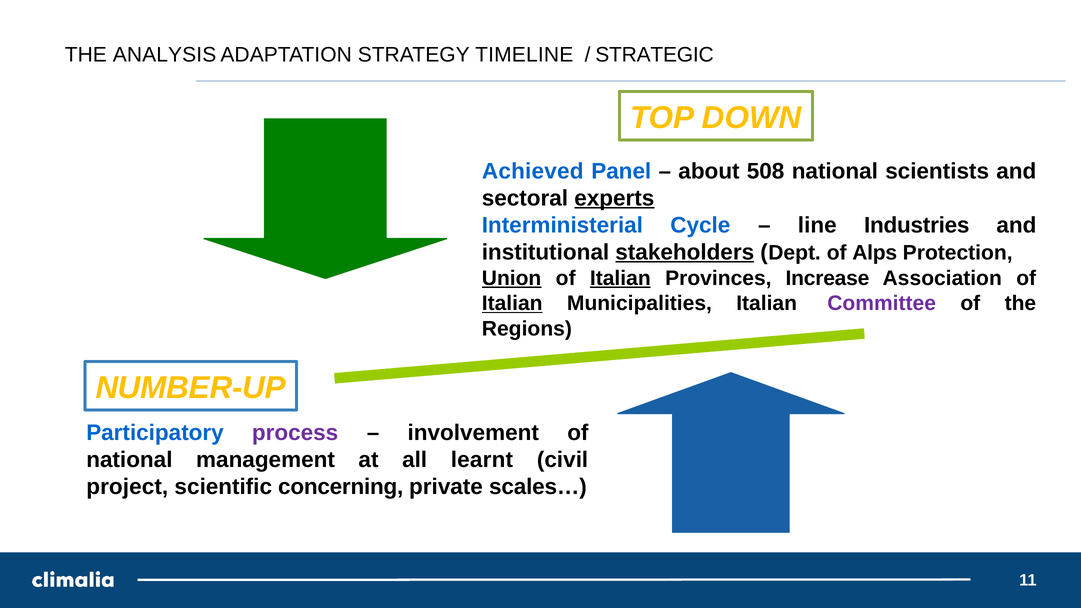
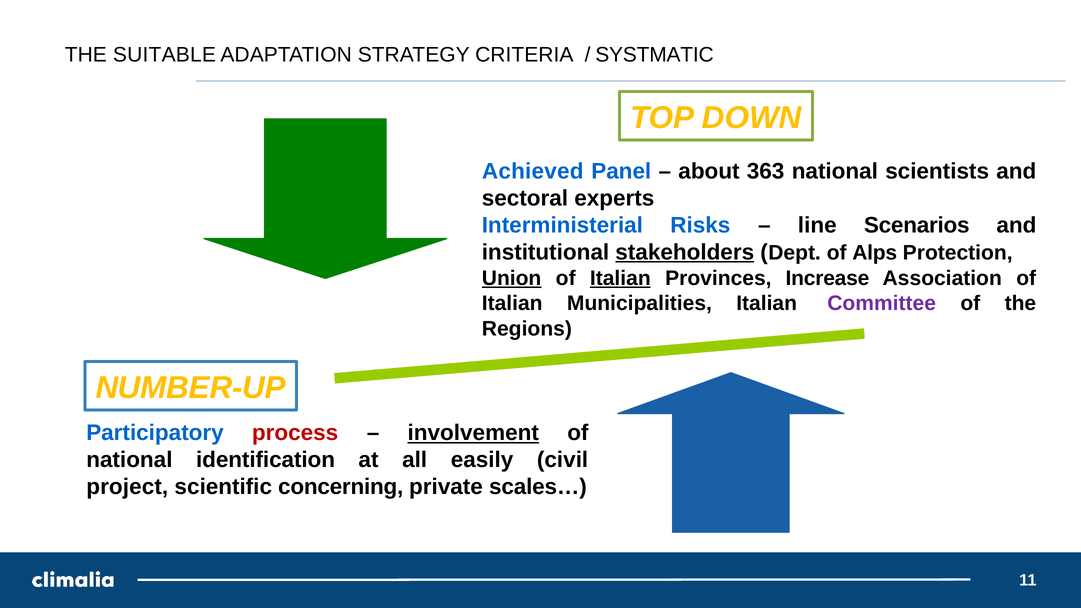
ANALYSIS: ANALYSIS -> SUITABLE (164, 55)
TIMELINE: TIMELINE -> CRITERIA (524, 55)
STRATEGIC: STRATEGIC -> SYSTMATIC (655, 55)
508: 508 -> 363 (766, 171)
experts underline: present -> none (614, 198)
Cycle: Cycle -> Risks (700, 225)
Industries: Industries -> Scenarios (917, 225)
Italian underline: present -> none (512, 303)
process colour: purple -> red (295, 433)
involvement underline: none -> present (473, 433)
management: management -> identification (266, 460)
learnt: learnt -> easily (482, 460)
